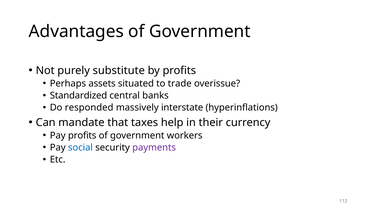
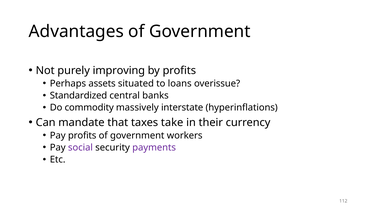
substitute: substitute -> improving (119, 71)
trade: trade -> loans (180, 84)
responded: responded -> commodity (89, 108)
help: help -> take (172, 123)
social colour: blue -> purple (80, 148)
